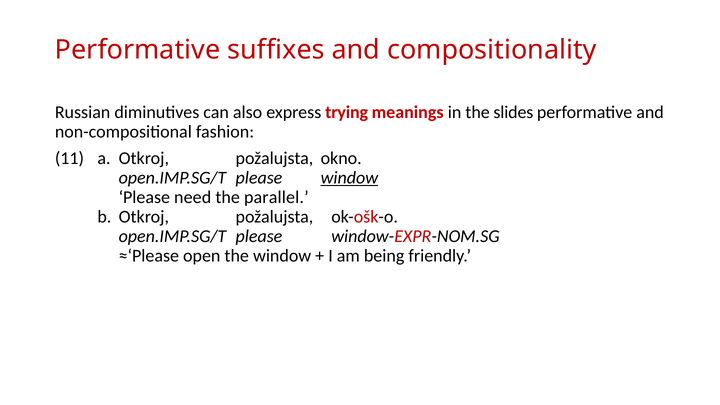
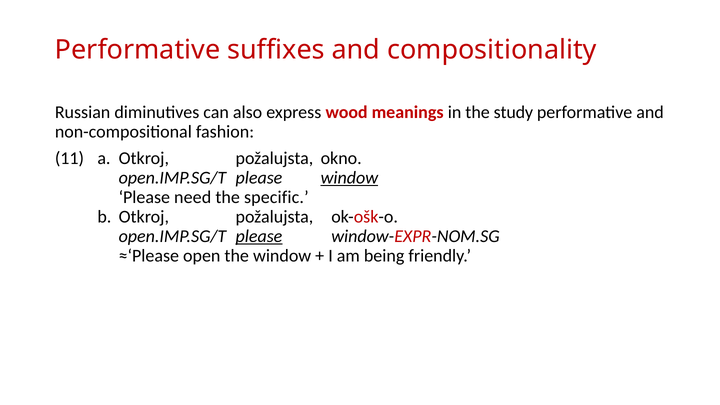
trying: trying -> wood (347, 112)
slides: slides -> study (513, 112)
parallel: parallel -> specific (276, 197)
please underline: none -> present (259, 236)
